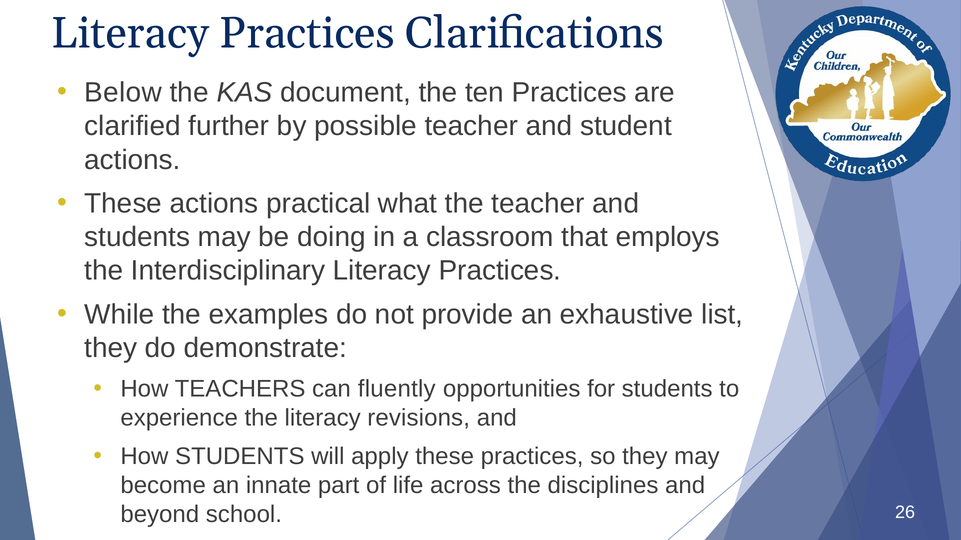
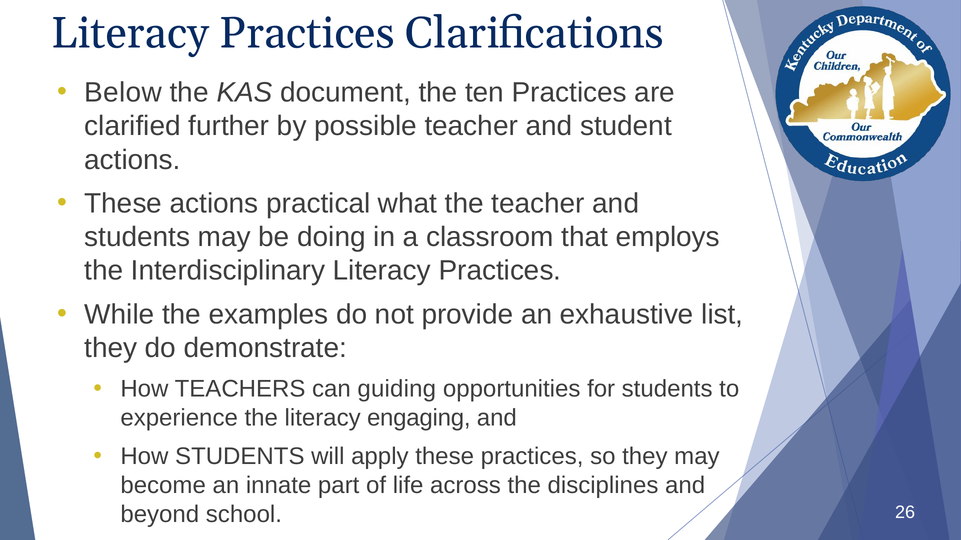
fluently: fluently -> guiding (397, 389)
revisions: revisions -> engaging (419, 418)
